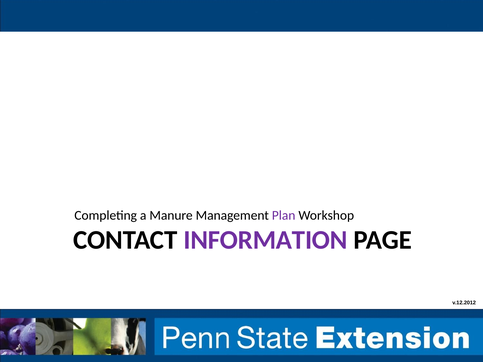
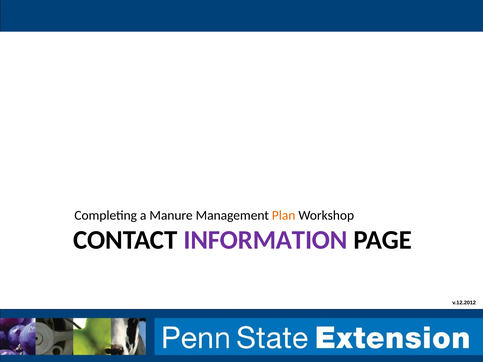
Plan colour: purple -> orange (284, 216)
